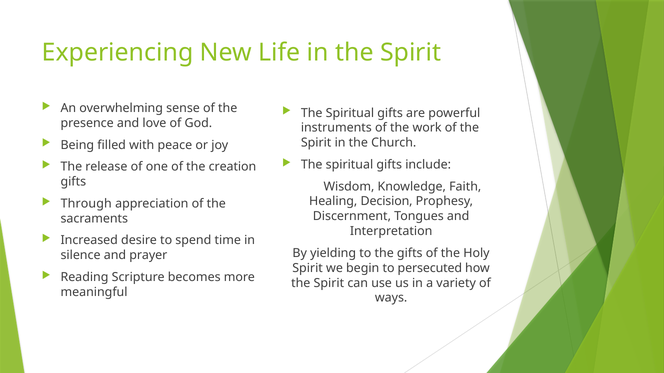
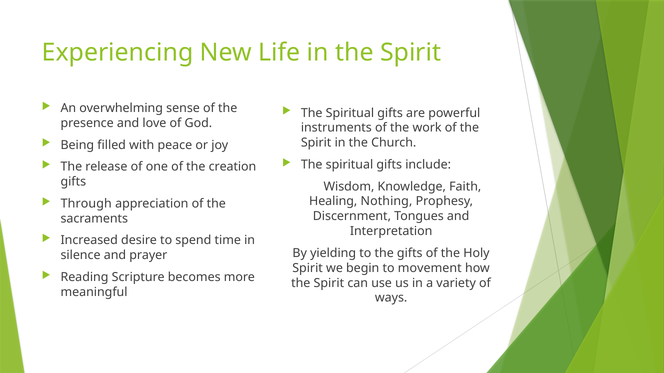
Decision: Decision -> Nothing (386, 202)
persecuted: persecuted -> movement (430, 268)
